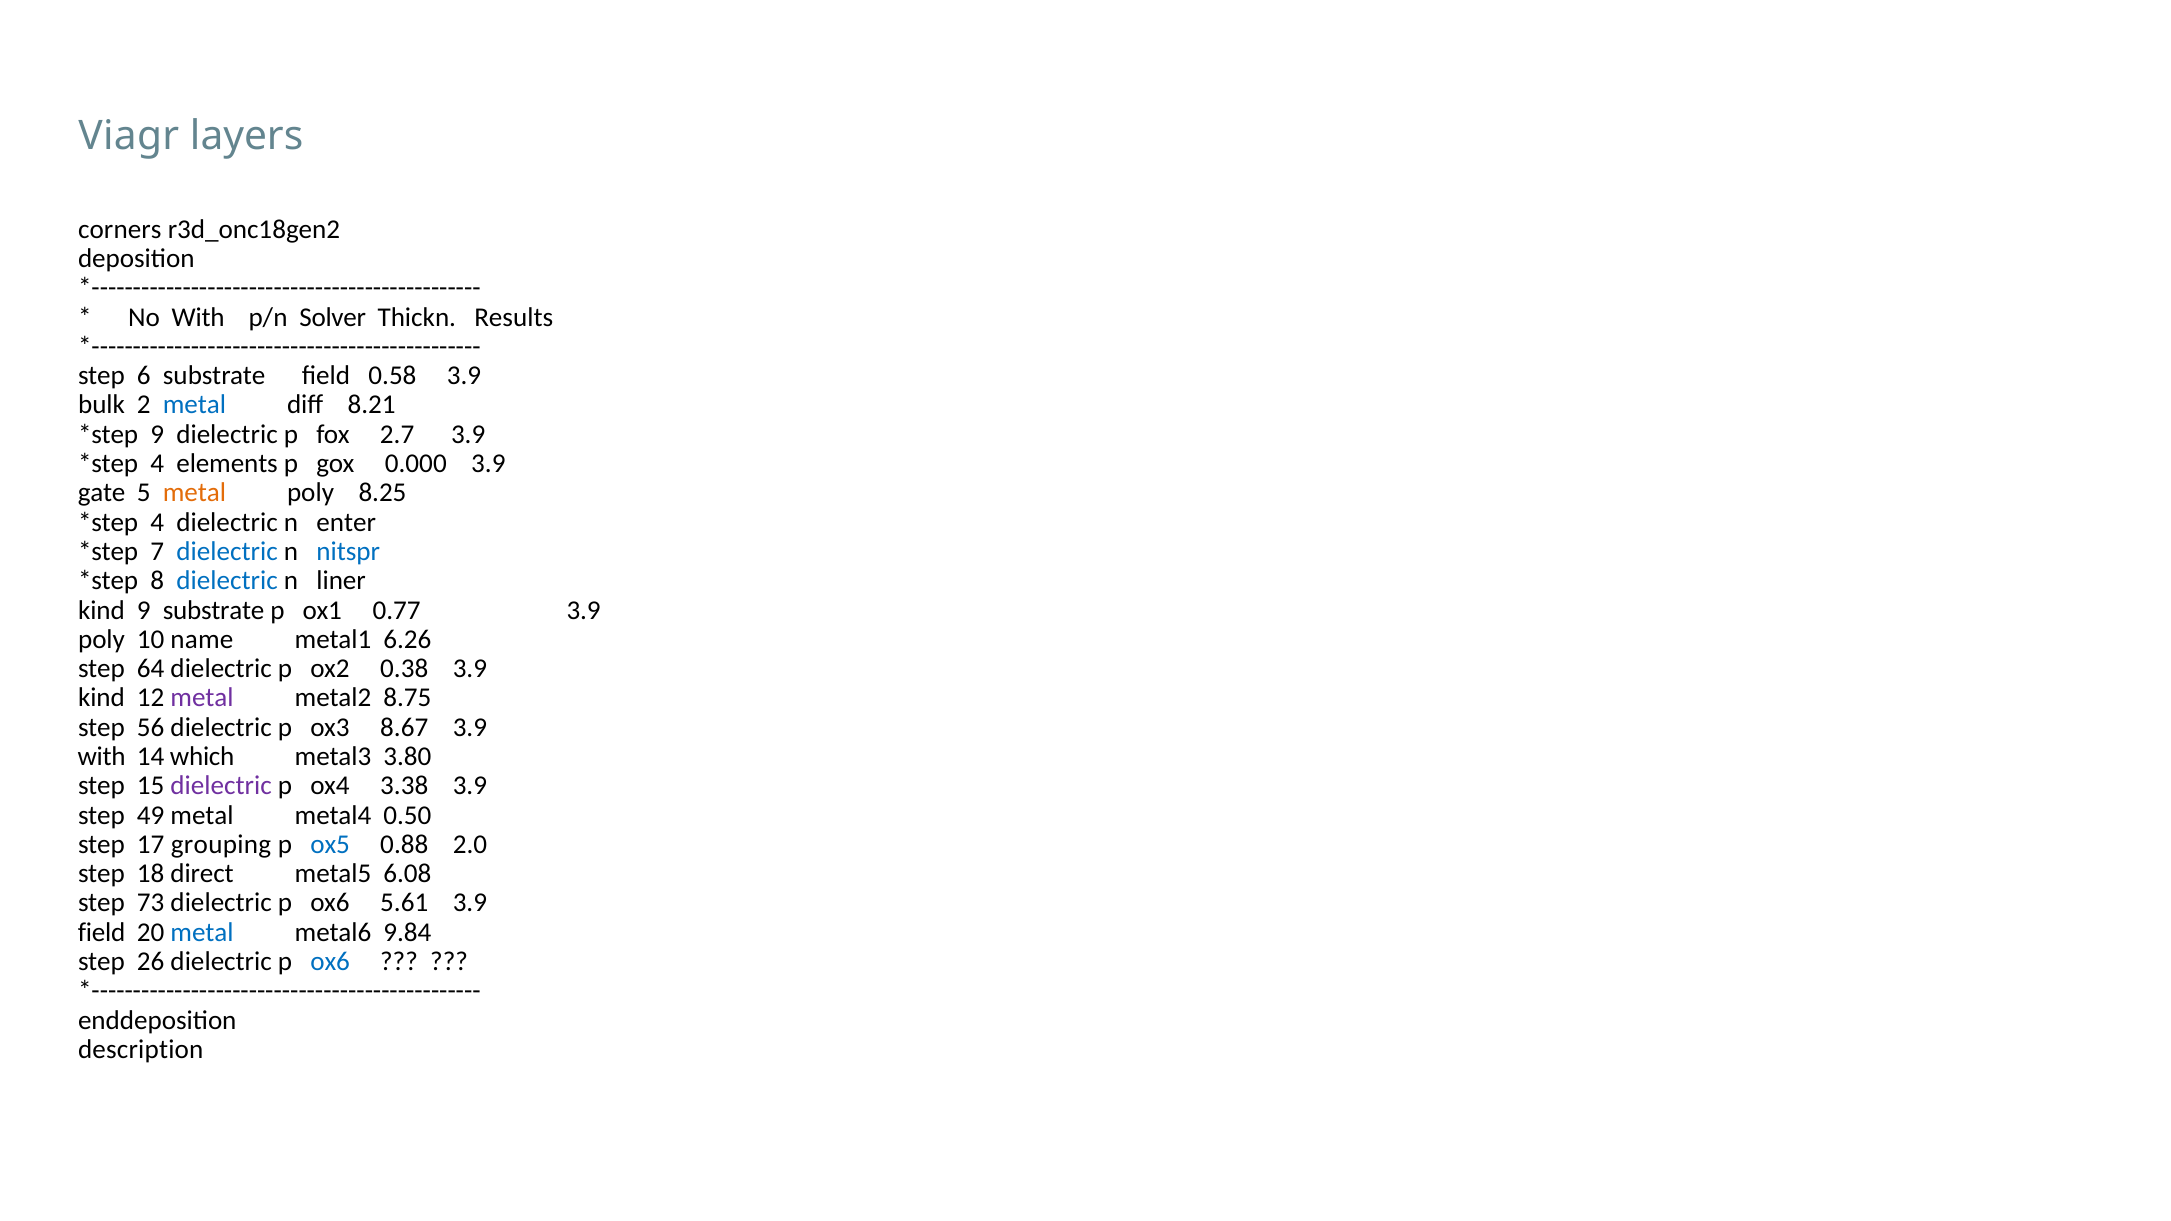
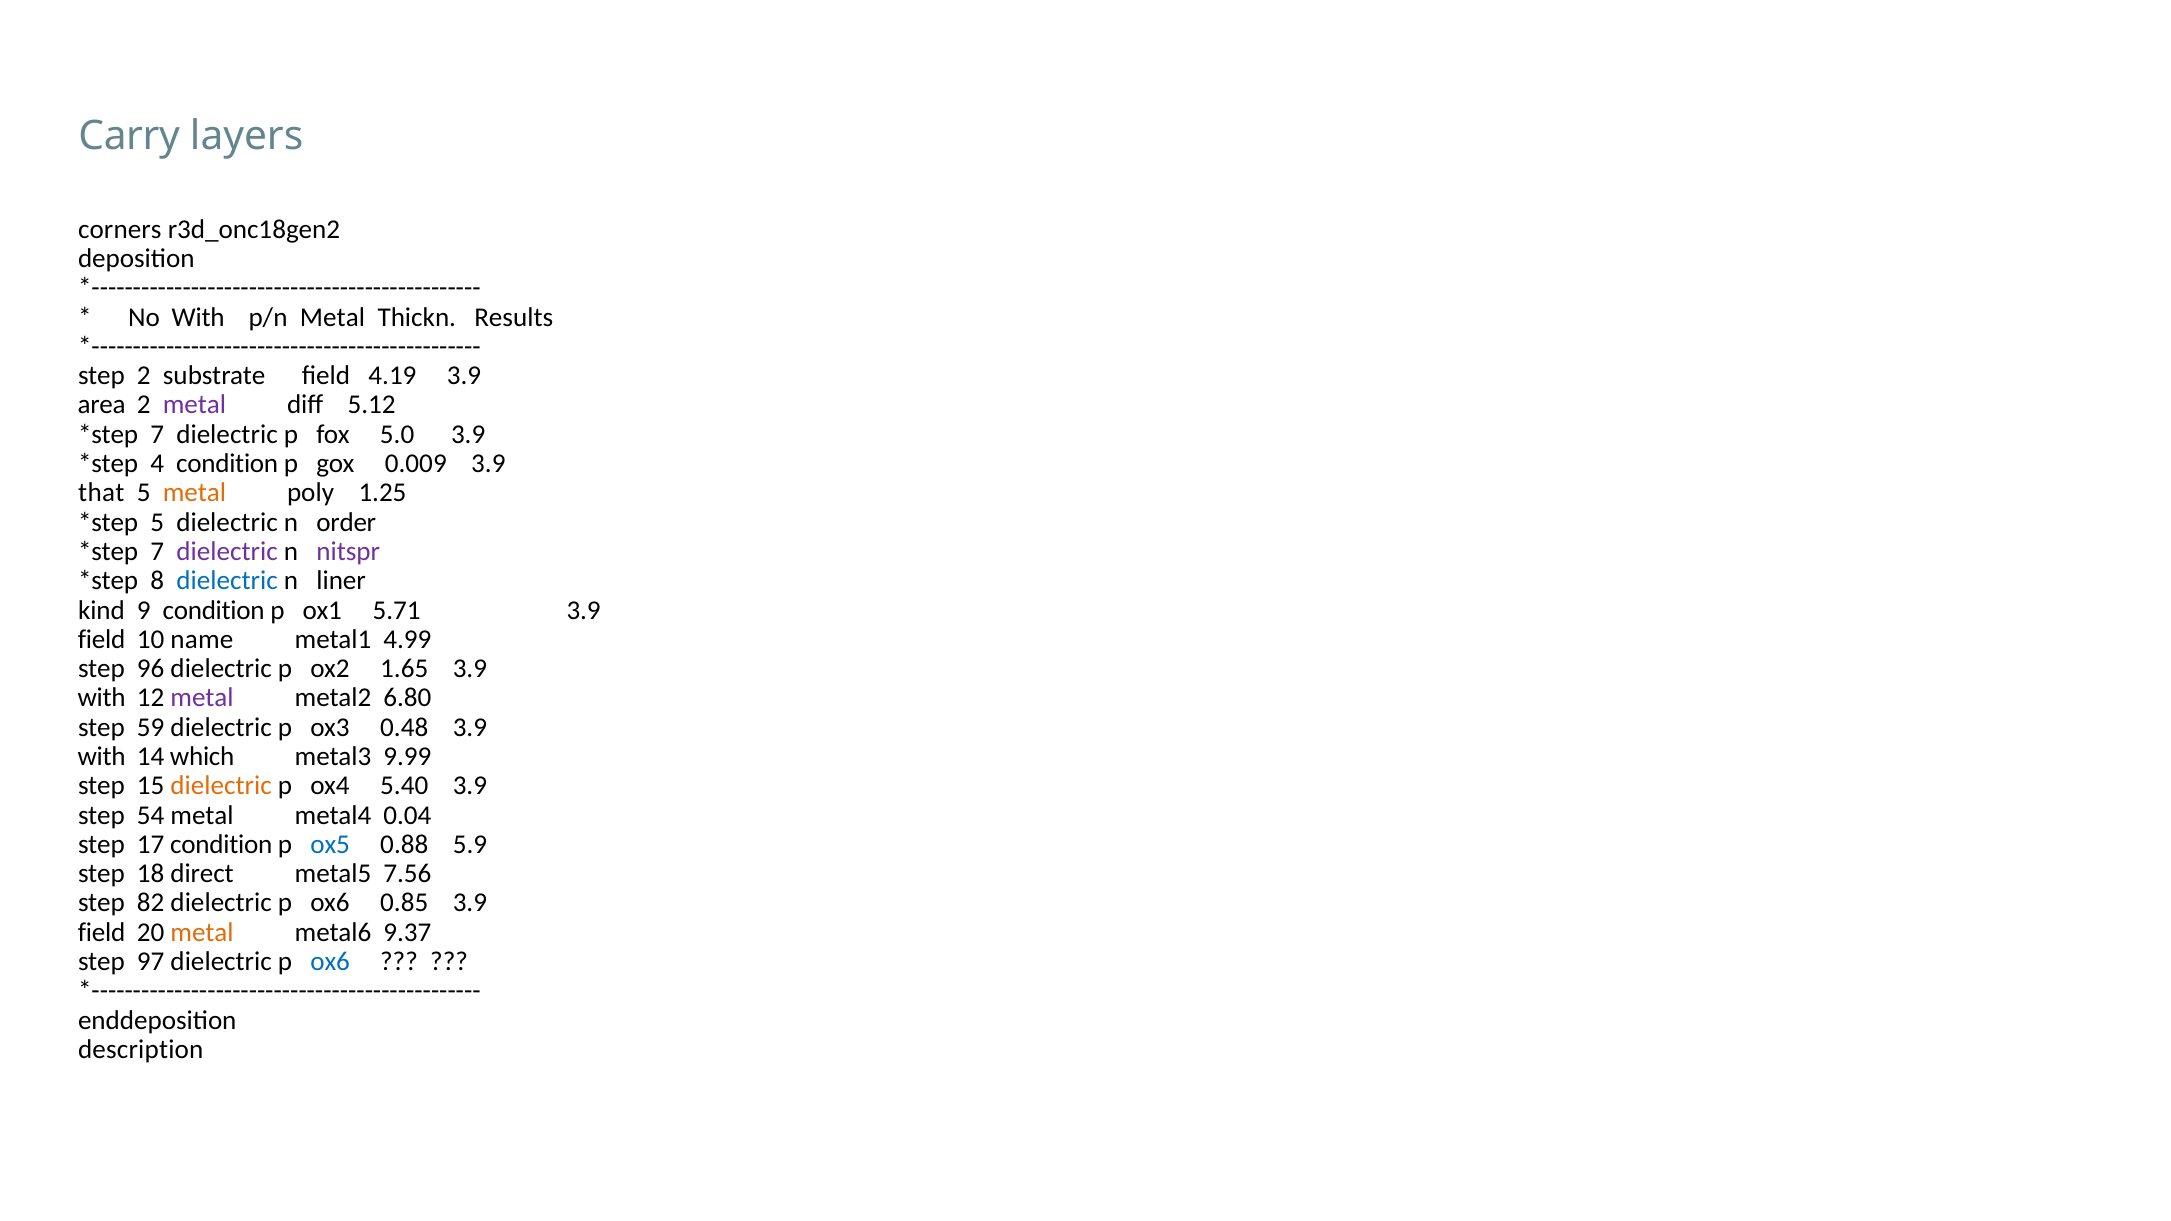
Viagr: Viagr -> Carry (129, 136)
p/n Solver: Solver -> Metal (333, 317)
step 6: 6 -> 2 (144, 376)
0.58: 0.58 -> 4.19 (392, 376)
bulk: bulk -> area (102, 405)
metal colour: blue -> purple (194, 405)
8.21: 8.21 -> 5.12 (372, 405)
9: 9 -> 7 (157, 434)
2.7: 2.7 -> 5.0 (397, 434)
4 elements: elements -> condition (227, 464)
0.000: 0.000 -> 0.009 (416, 464)
gate: gate -> that (101, 493)
8.25: 8.25 -> 1.25 (383, 493)
4: 4 -> 5 (157, 522)
enter: enter -> order (346, 522)
dielectric colour: blue -> purple (227, 552)
nitspr colour: blue -> purple (348, 552)
9 substrate: substrate -> condition (214, 610)
0.77: 0.77 -> 5.71 (397, 610)
poly: poly -> field (102, 639)
6.26: 6.26 -> 4.99 (407, 639)
64: 64 -> 96 (151, 669)
0.38: 0.38 -> 1.65 (404, 669)
kind: kind -> with (102, 698)
8.75: 8.75 -> 6.80 (407, 698)
56: 56 -> 59 (151, 727)
8.67: 8.67 -> 0.48 (404, 727)
3.80: 3.80 -> 9.99 (407, 757)
dielectric colour: purple -> orange (221, 786)
3.38: 3.38 -> 5.40 (404, 786)
49: 49 -> 54 (151, 815)
0.50: 0.50 -> 0.04 (407, 815)
17 grouping: grouping -> condition (221, 845)
2.0: 2.0 -> 5.9 (470, 845)
6.08: 6.08 -> 7.56 (407, 874)
73: 73 -> 82 (151, 903)
5.61: 5.61 -> 0.85 (404, 903)
metal colour: blue -> orange (202, 932)
9.84: 9.84 -> 9.37 (407, 932)
26: 26 -> 97 (151, 962)
